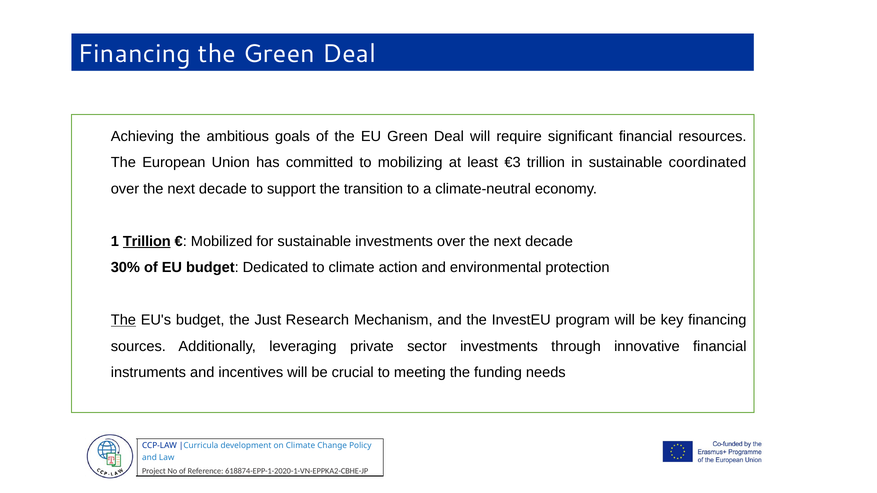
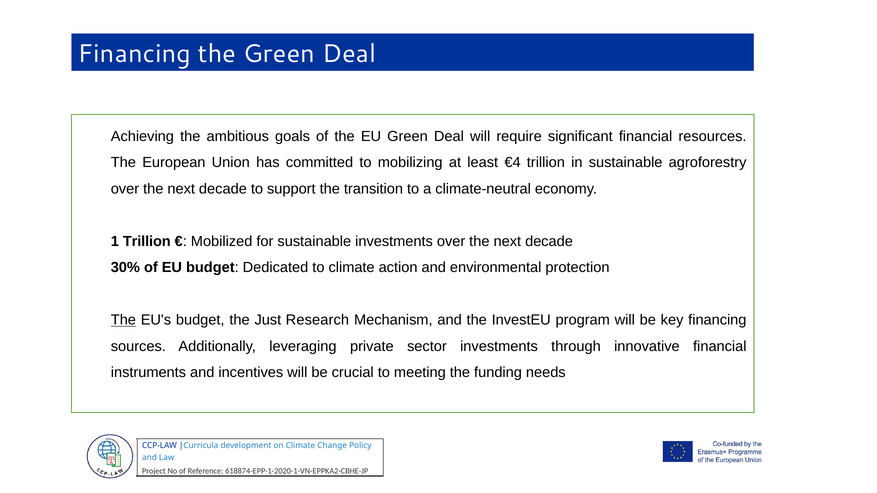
€3: €3 -> €4 (513, 163)
coordinated: coordinated -> agroforestry (708, 163)
Trillion underline: present -> none (147, 241)
